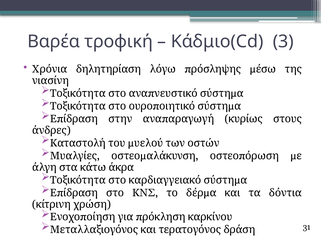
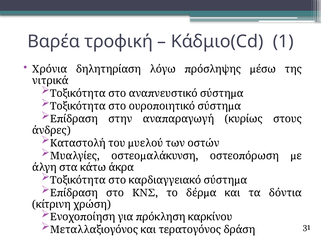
3: 3 -> 1 (283, 42)
νιασίνη: νιασίνη -> νιτρικά (50, 81)
